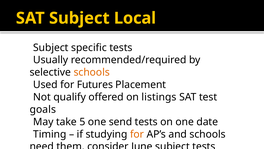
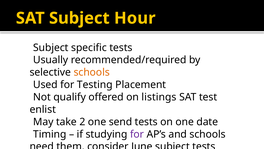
Local: Local -> Hour (135, 18)
Futures: Futures -> Testing (95, 84)
goals: goals -> enlist (43, 109)
5: 5 -> 2 (82, 121)
for colour: orange -> purple (137, 134)
